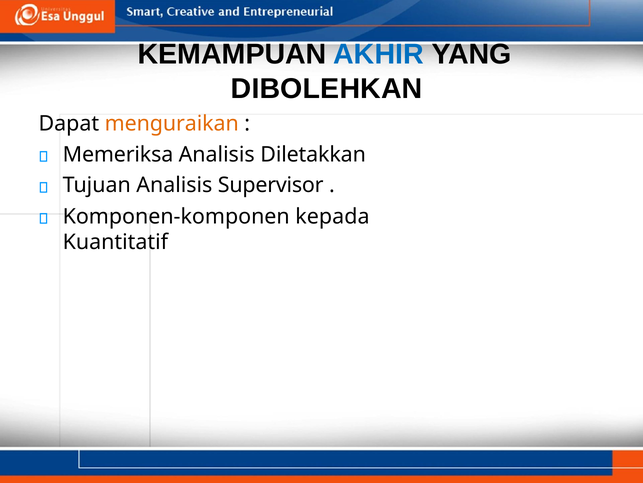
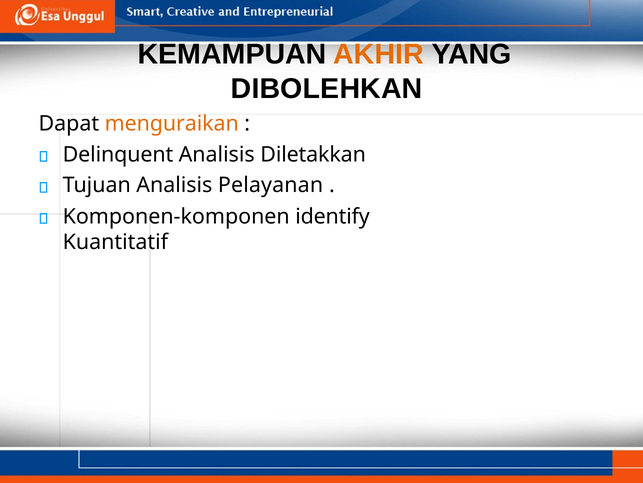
AKHIR colour: blue -> orange (378, 54)
Memeriksa: Memeriksa -> Delinquent (118, 154)
Supervisor: Supervisor -> Pelayanan (271, 185)
kepada: kepada -> identify (333, 216)
